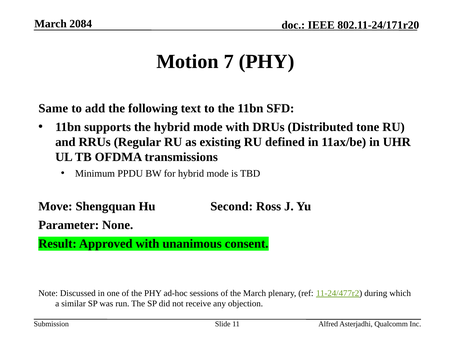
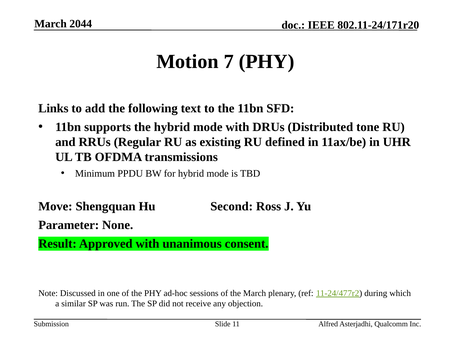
2084: 2084 -> 2044 (81, 24)
Same: Same -> Links (53, 108)
